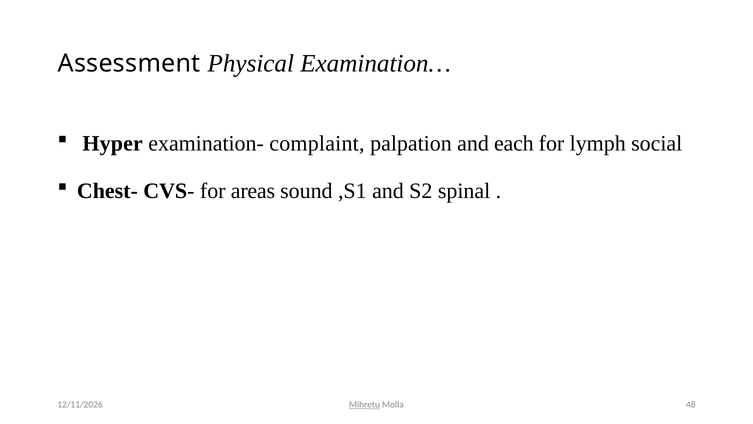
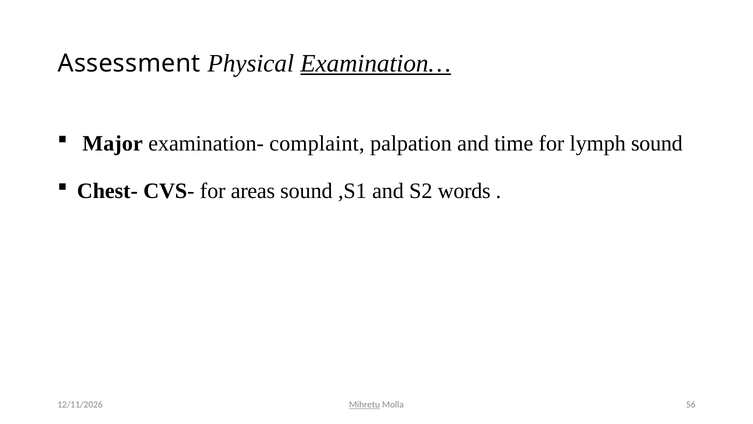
Examination… underline: none -> present (376, 63)
Hyper: Hyper -> Major (113, 143)
each: each -> time (514, 143)
lymph social: social -> sound (657, 143)
spinal: spinal -> words (464, 191)
48: 48 -> 56 (691, 404)
